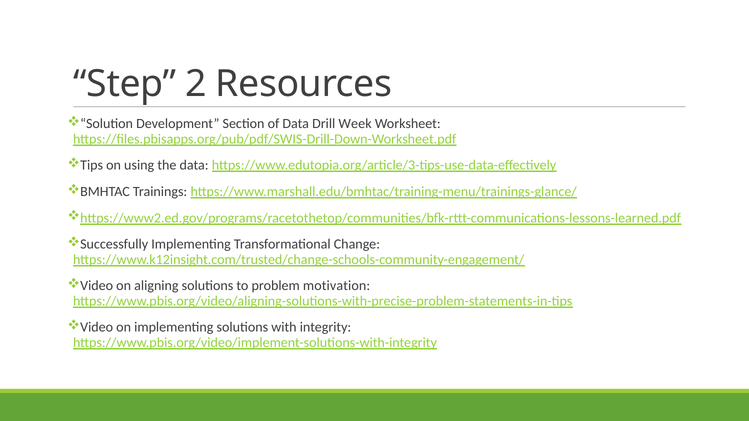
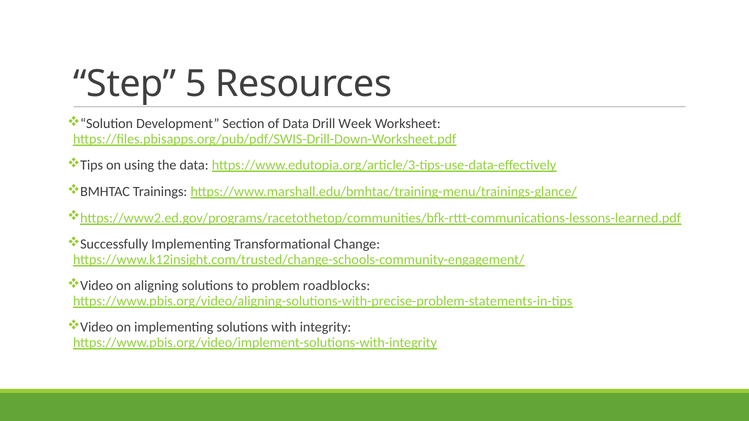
2: 2 -> 5 (196, 84)
motivation: motivation -> roadblocks (337, 286)
